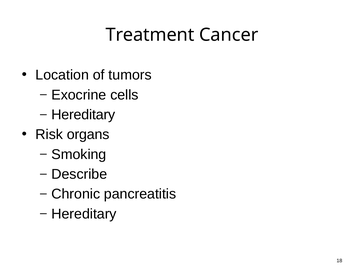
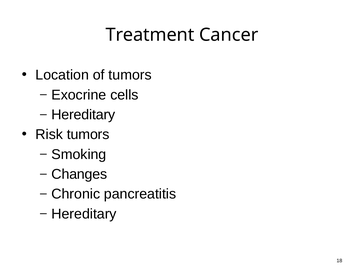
Risk organs: organs -> tumors (88, 135)
Describe: Describe -> Changes (79, 174)
